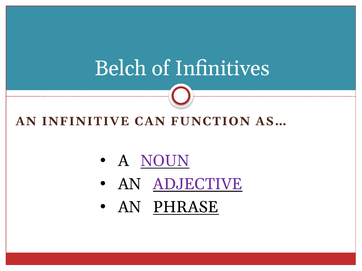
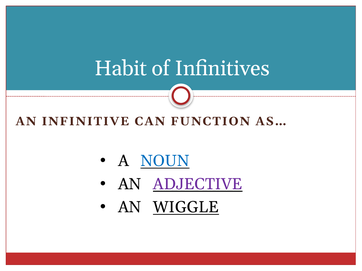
Belch: Belch -> Habit (121, 68)
NOUN colour: purple -> blue (165, 161)
PHRASE: PHRASE -> WIGGLE (186, 208)
